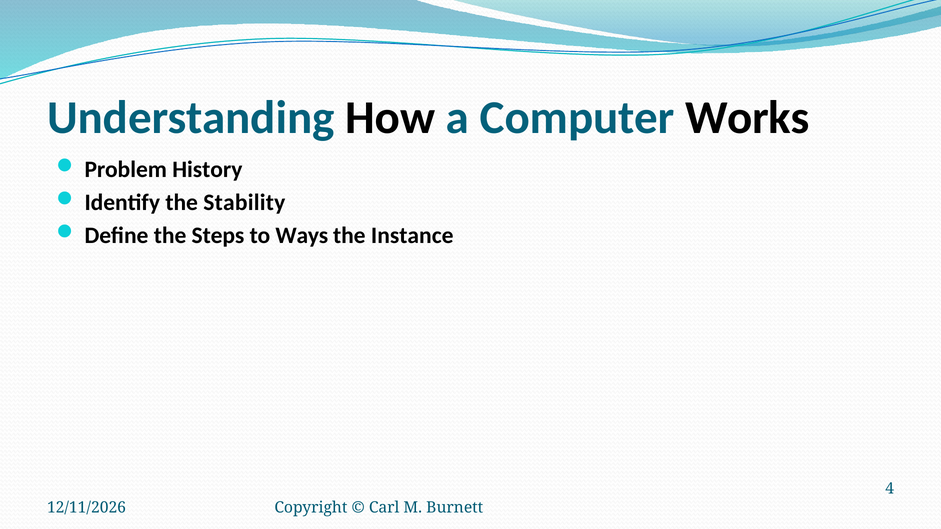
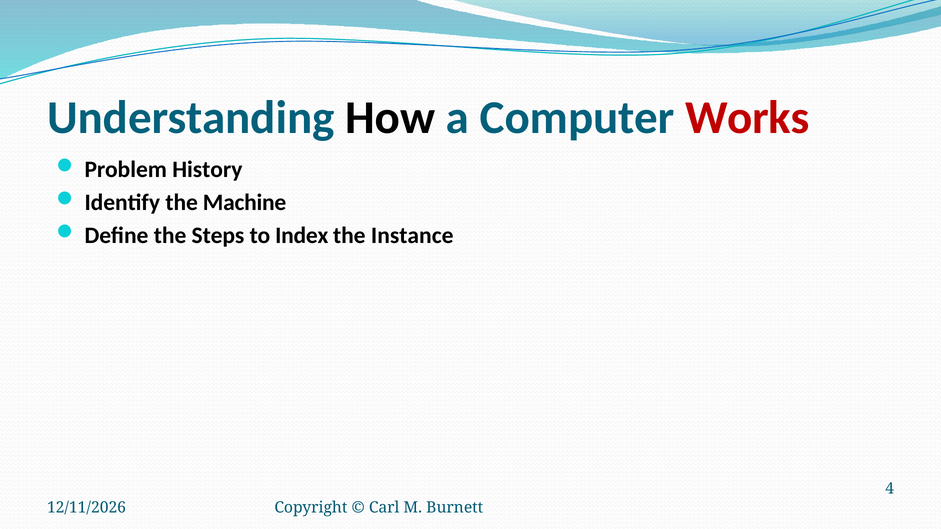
Works colour: black -> red (747, 118)
Stability: Stability -> Machine (245, 203)
Ways: Ways -> Index (302, 236)
